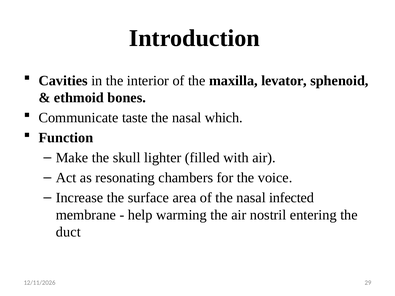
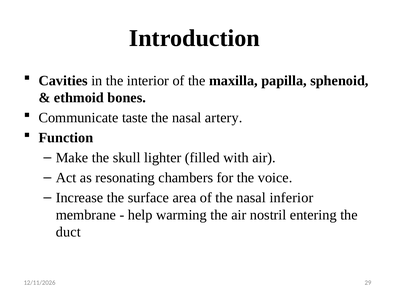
levator: levator -> papilla (284, 81)
which: which -> artery (224, 118)
infected: infected -> inferior (291, 198)
